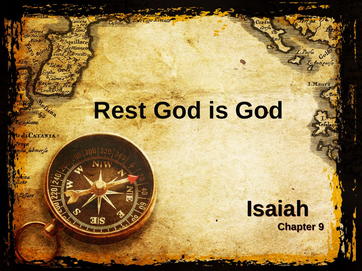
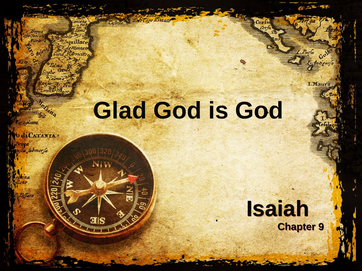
Rest: Rest -> Glad (120, 111)
